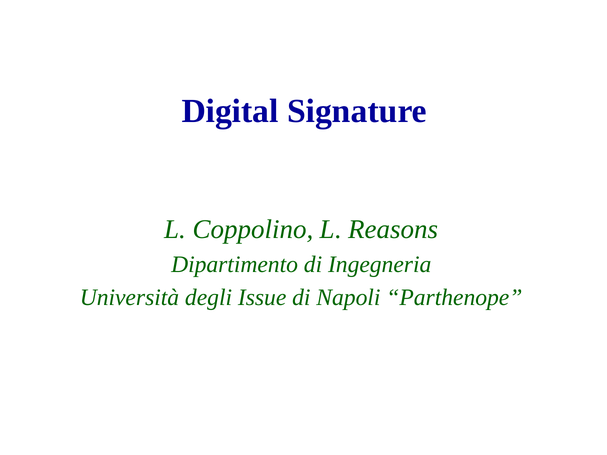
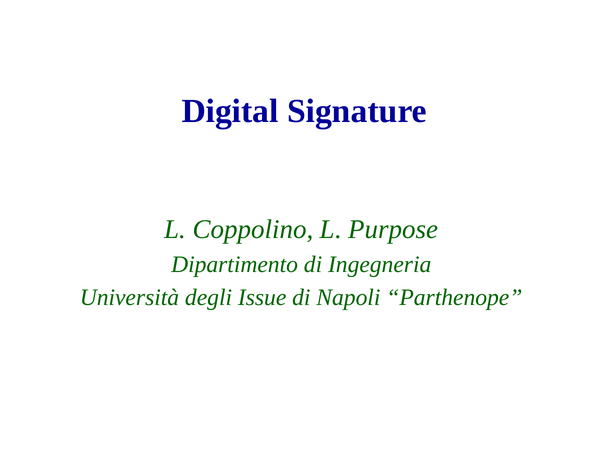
Reasons: Reasons -> Purpose (393, 230)
